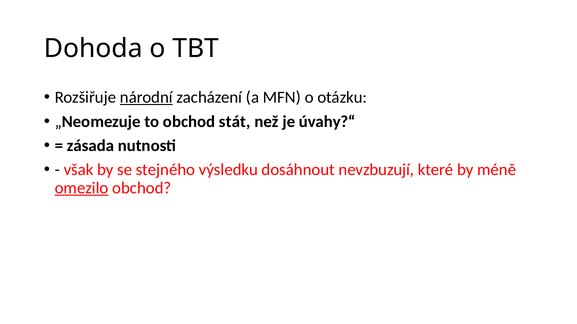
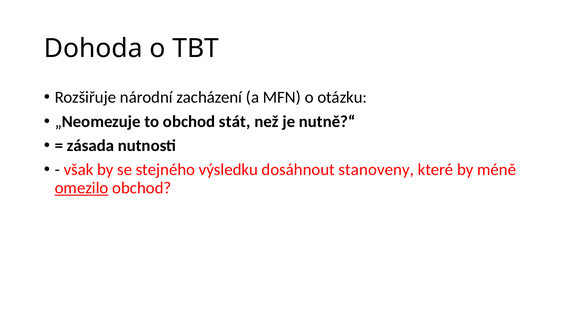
národní underline: present -> none (146, 98)
úvahy?“: úvahy?“ -> nutně?“ (327, 122)
nevzbuzují: nevzbuzují -> stanoveny (376, 170)
